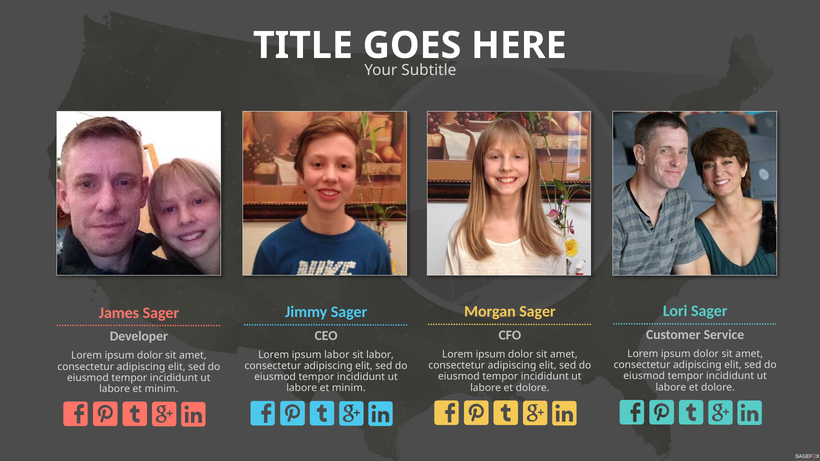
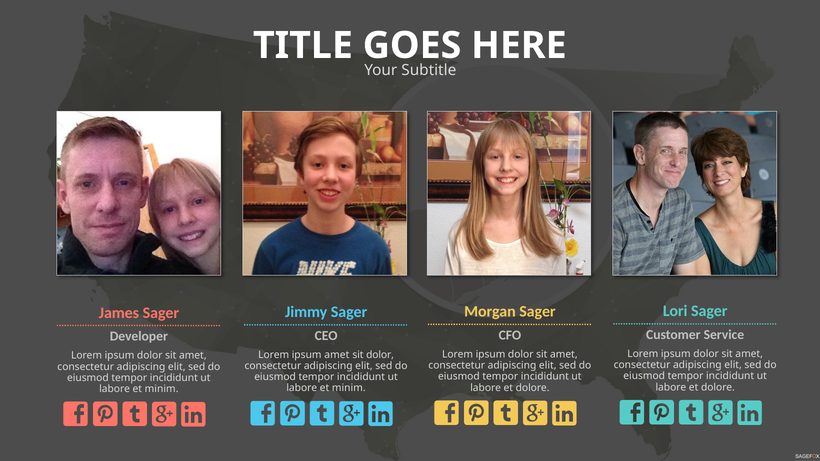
ipsum labor: labor -> amet (337, 355)
sit labor: labor -> dolor (380, 355)
